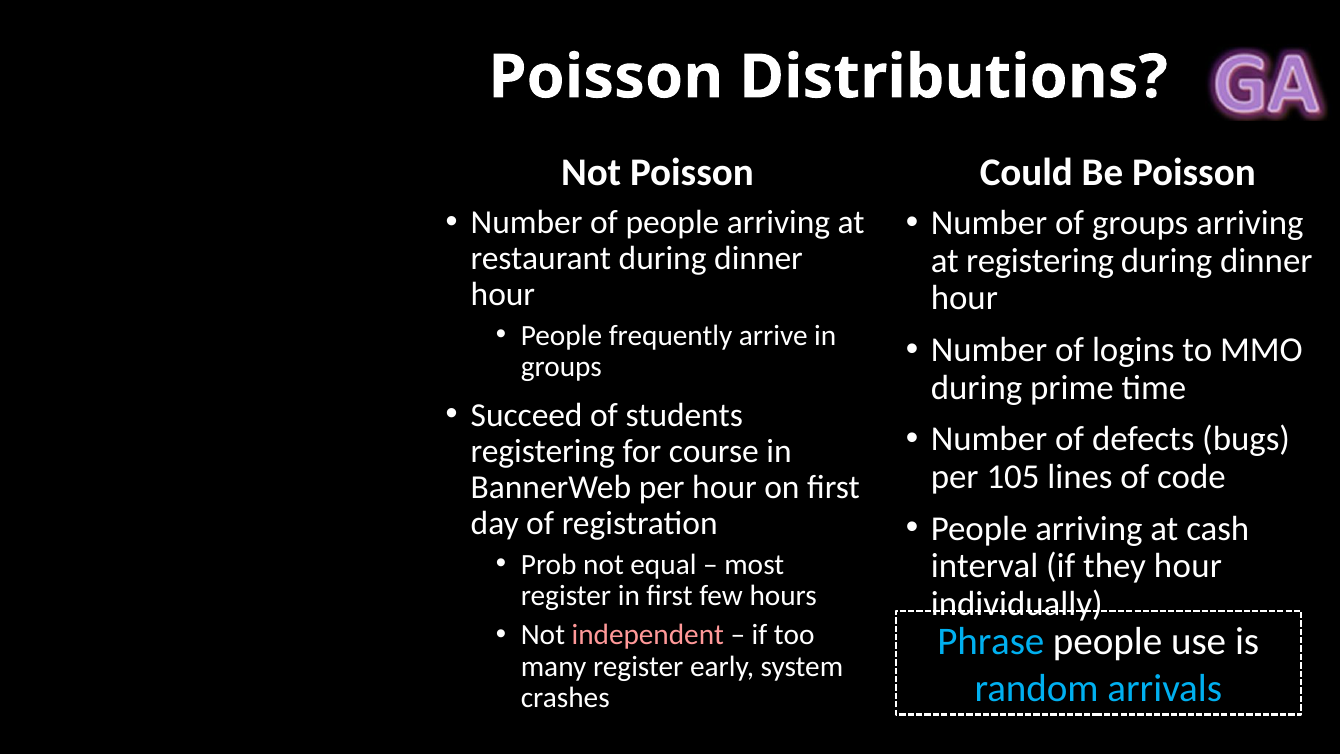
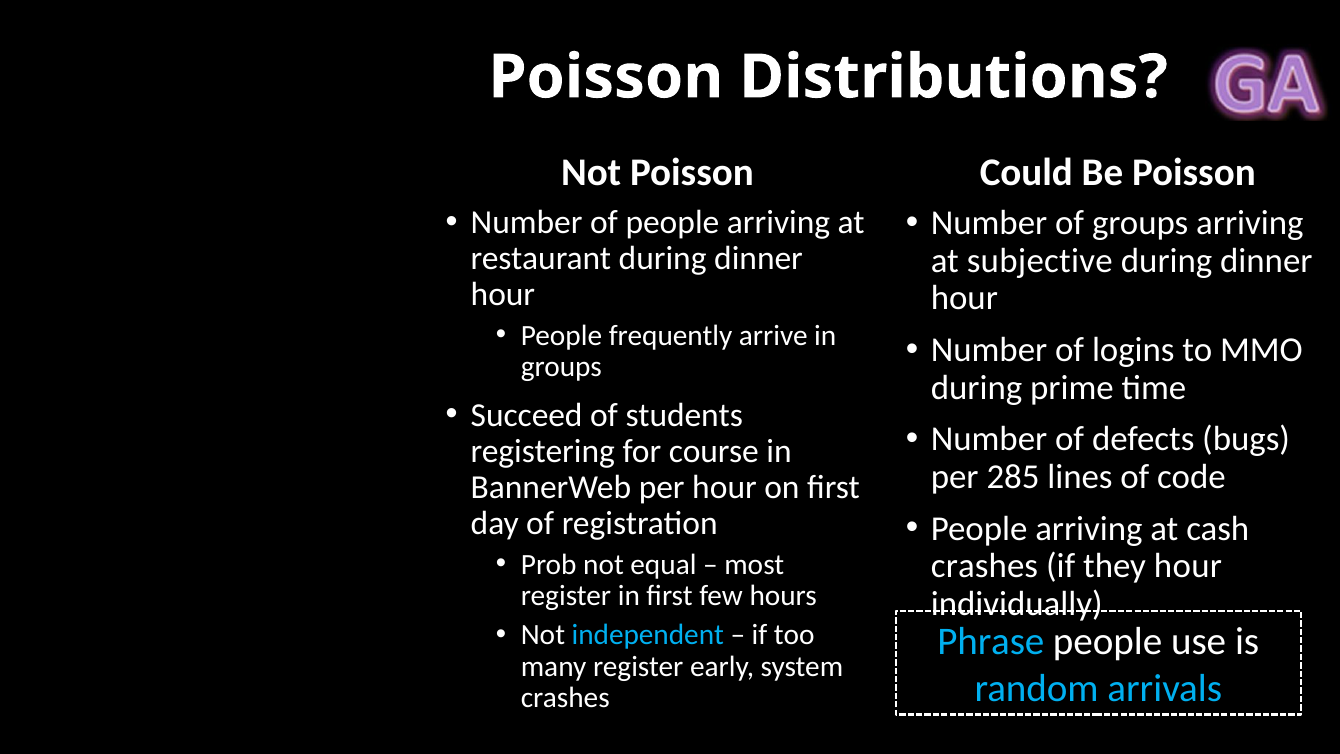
at registering: registering -> subjective (1040, 261)
105: 105 -> 285 (1013, 477)
interval: interval -> crashes (985, 566)
independent colour: pink -> light blue (648, 634)
